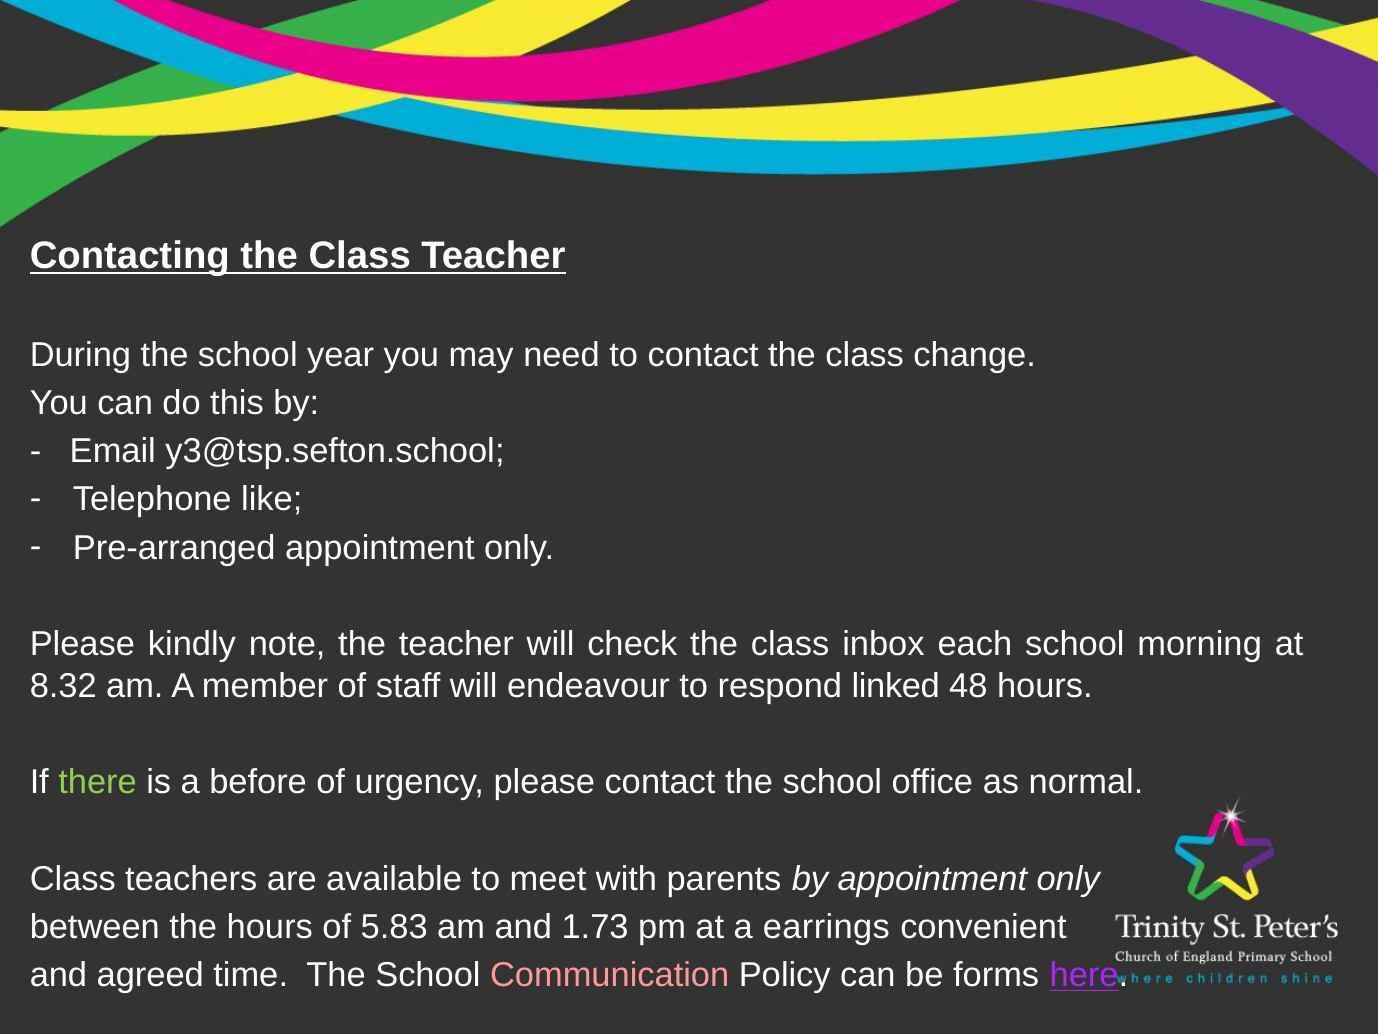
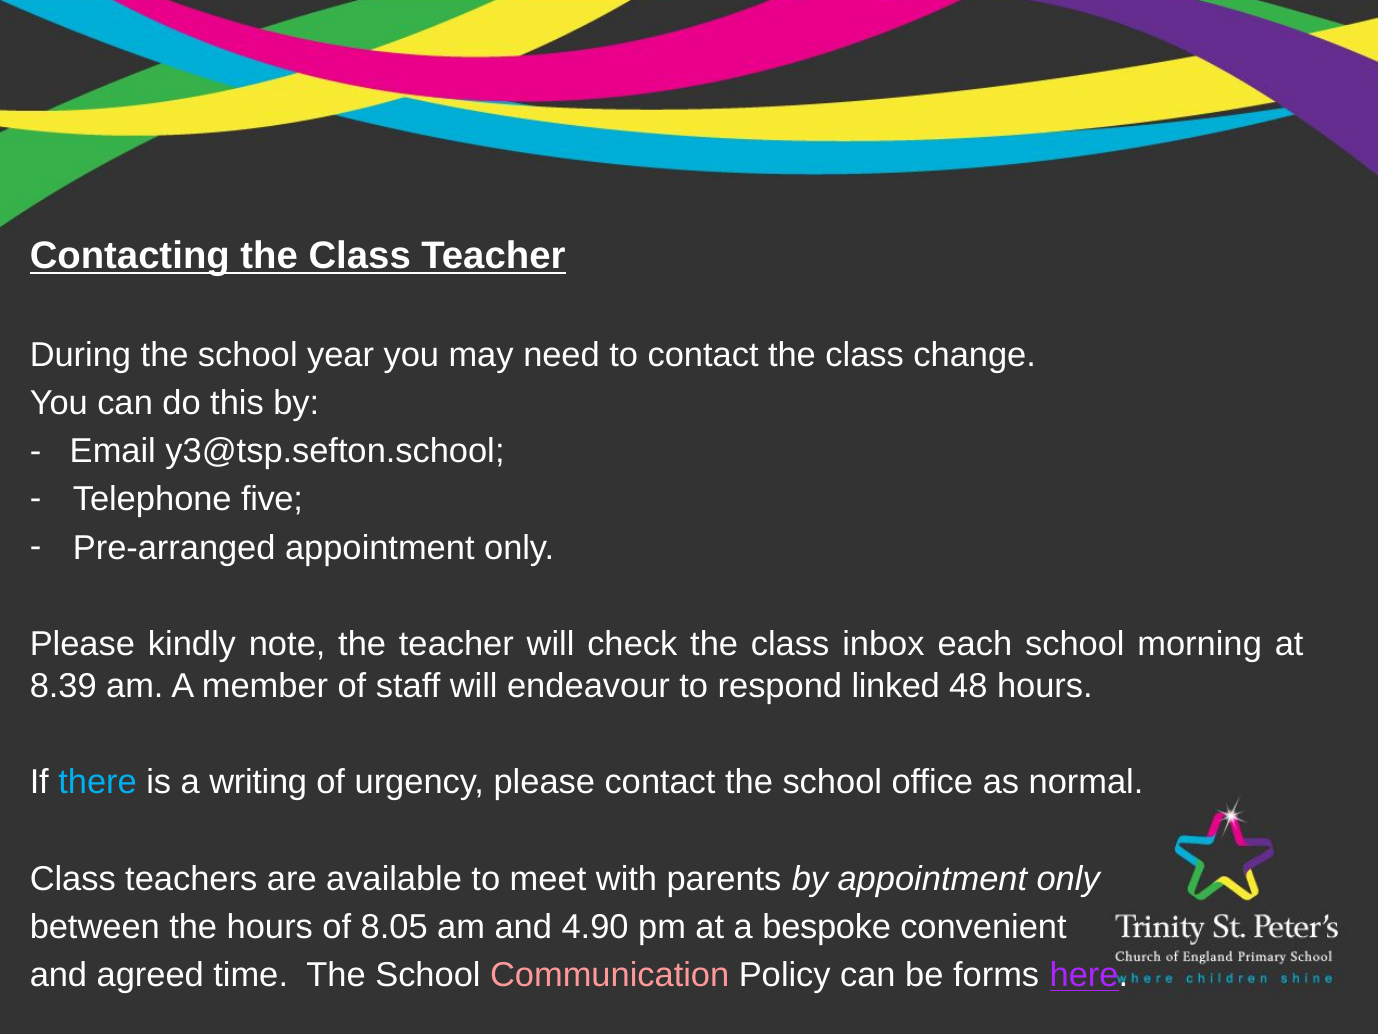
like: like -> five (272, 499)
8.32: 8.32 -> 8.39 (63, 685)
there colour: light green -> light blue (98, 782)
before: before -> writing (258, 782)
5.83: 5.83 -> 8.05 (394, 927)
1.73: 1.73 -> 4.90 (595, 927)
earrings: earrings -> bespoke (827, 927)
